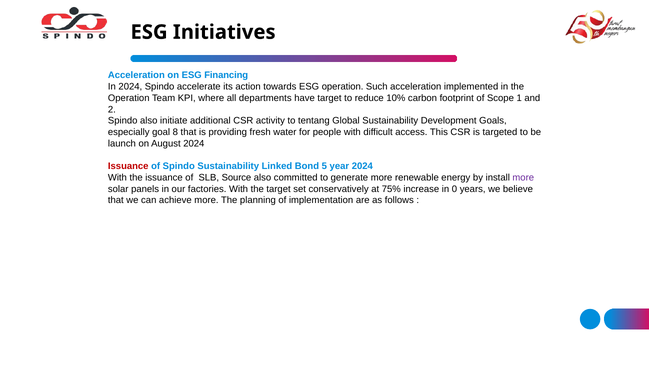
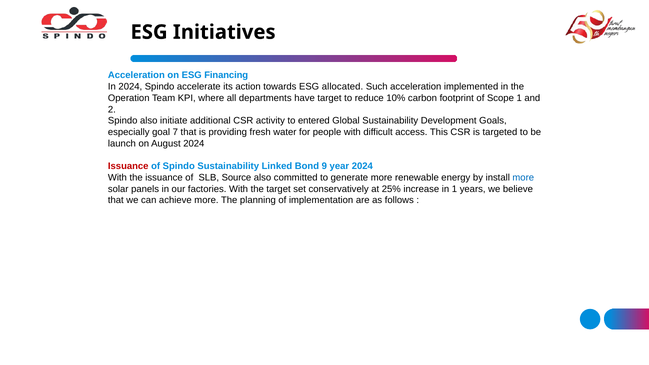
ESG operation: operation -> allocated (343, 87)
tentang: tentang -> entered (314, 121)
8: 8 -> 7 (175, 132)
5: 5 -> 9 (324, 166)
more colour: purple -> blue (523, 178)
75%: 75% -> 25% (391, 189)
in 0: 0 -> 1 (454, 189)
